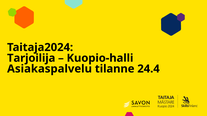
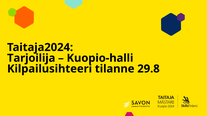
Asiakaspalvelu: Asiakaspalvelu -> Kilpailusihteeri (50, 69)
24.4: 24.4 -> 29.8 (149, 69)
